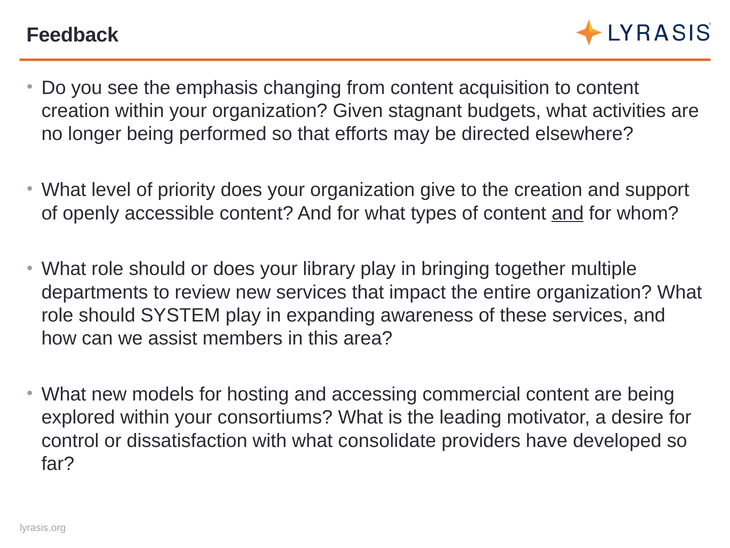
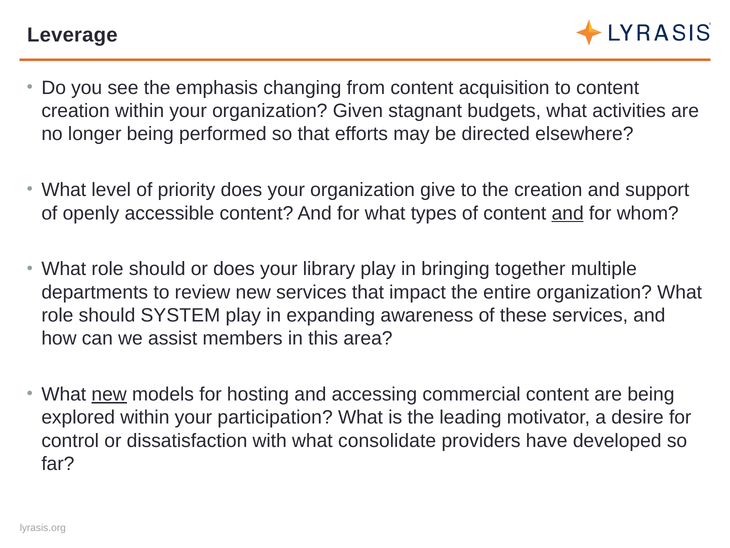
Feedback: Feedback -> Leverage (72, 35)
new underline: none -> present (109, 394)
consortiums: consortiums -> participation (275, 417)
